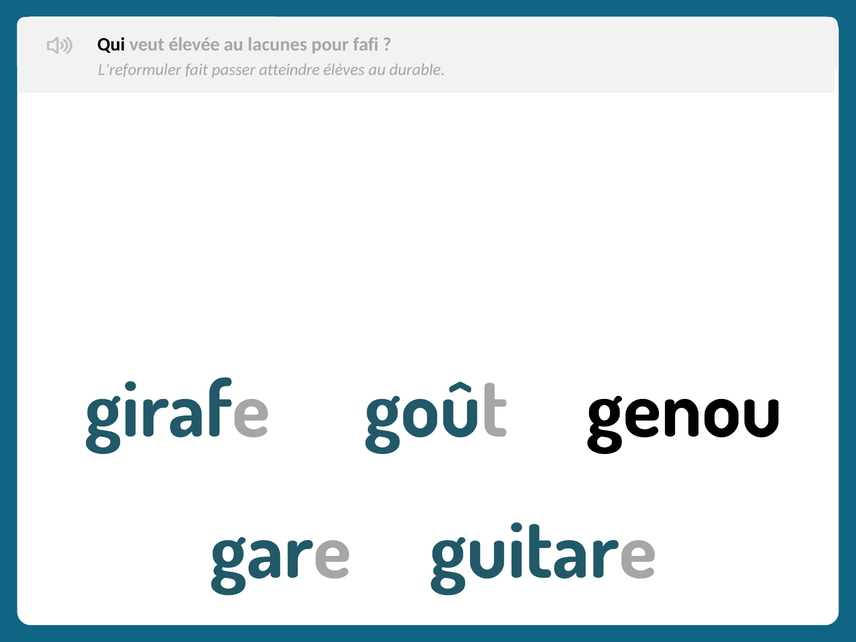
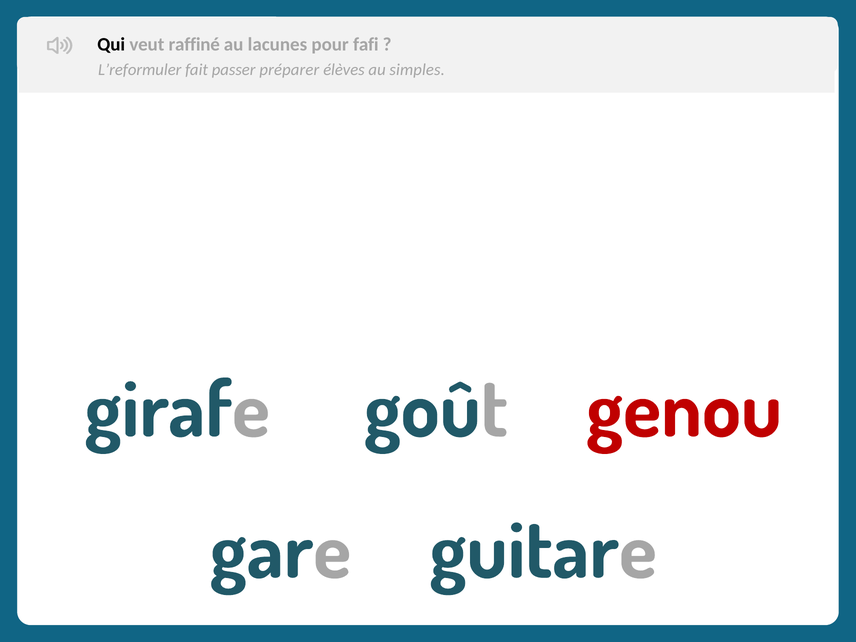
élevée: élevée -> raffiné (194, 44)
atteindre: atteindre -> préparer (289, 70)
durable: durable -> simples (417, 70)
genou colour: black -> red (684, 411)
